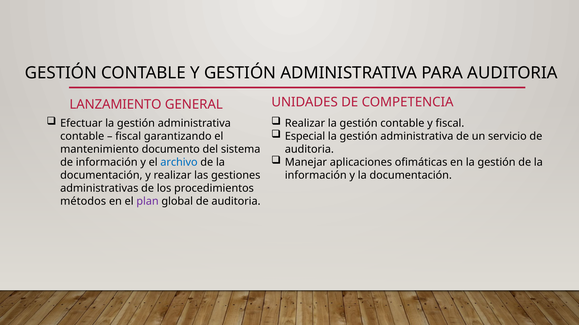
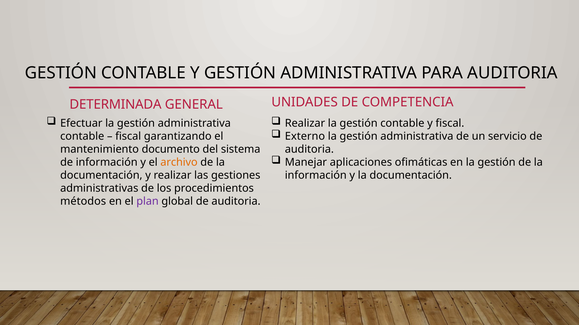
LANZAMIENTO: LANZAMIENTO -> DETERMINADA (115, 105)
Especial: Especial -> Externo (305, 136)
archivo colour: blue -> orange (179, 162)
